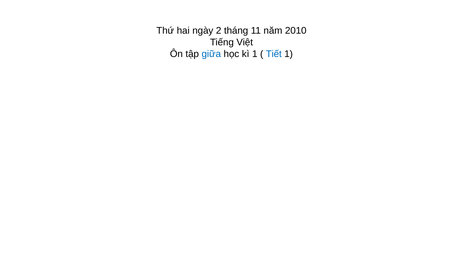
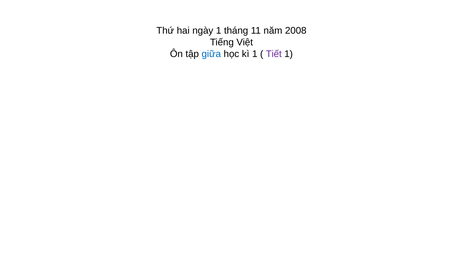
ngày 2: 2 -> 1 (219, 31)
2010: 2010 -> 2008 (296, 31)
Tiết colour: blue -> purple (274, 54)
